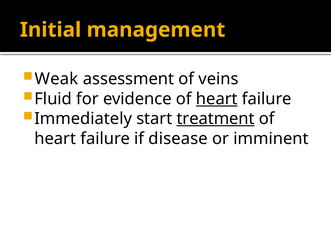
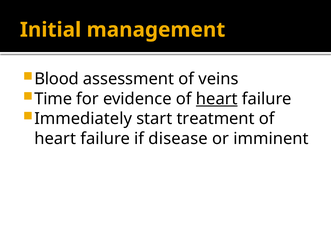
Weak: Weak -> Blood (57, 79)
Fluid: Fluid -> Time (53, 99)
treatment underline: present -> none (216, 118)
